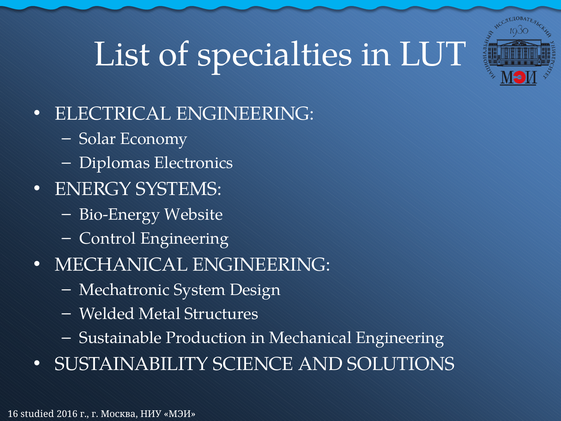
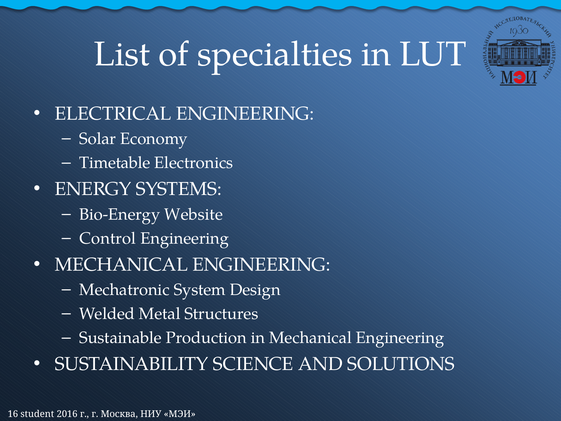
Diplomas: Diplomas -> Timetable (115, 163)
studied: studied -> student (37, 414)
